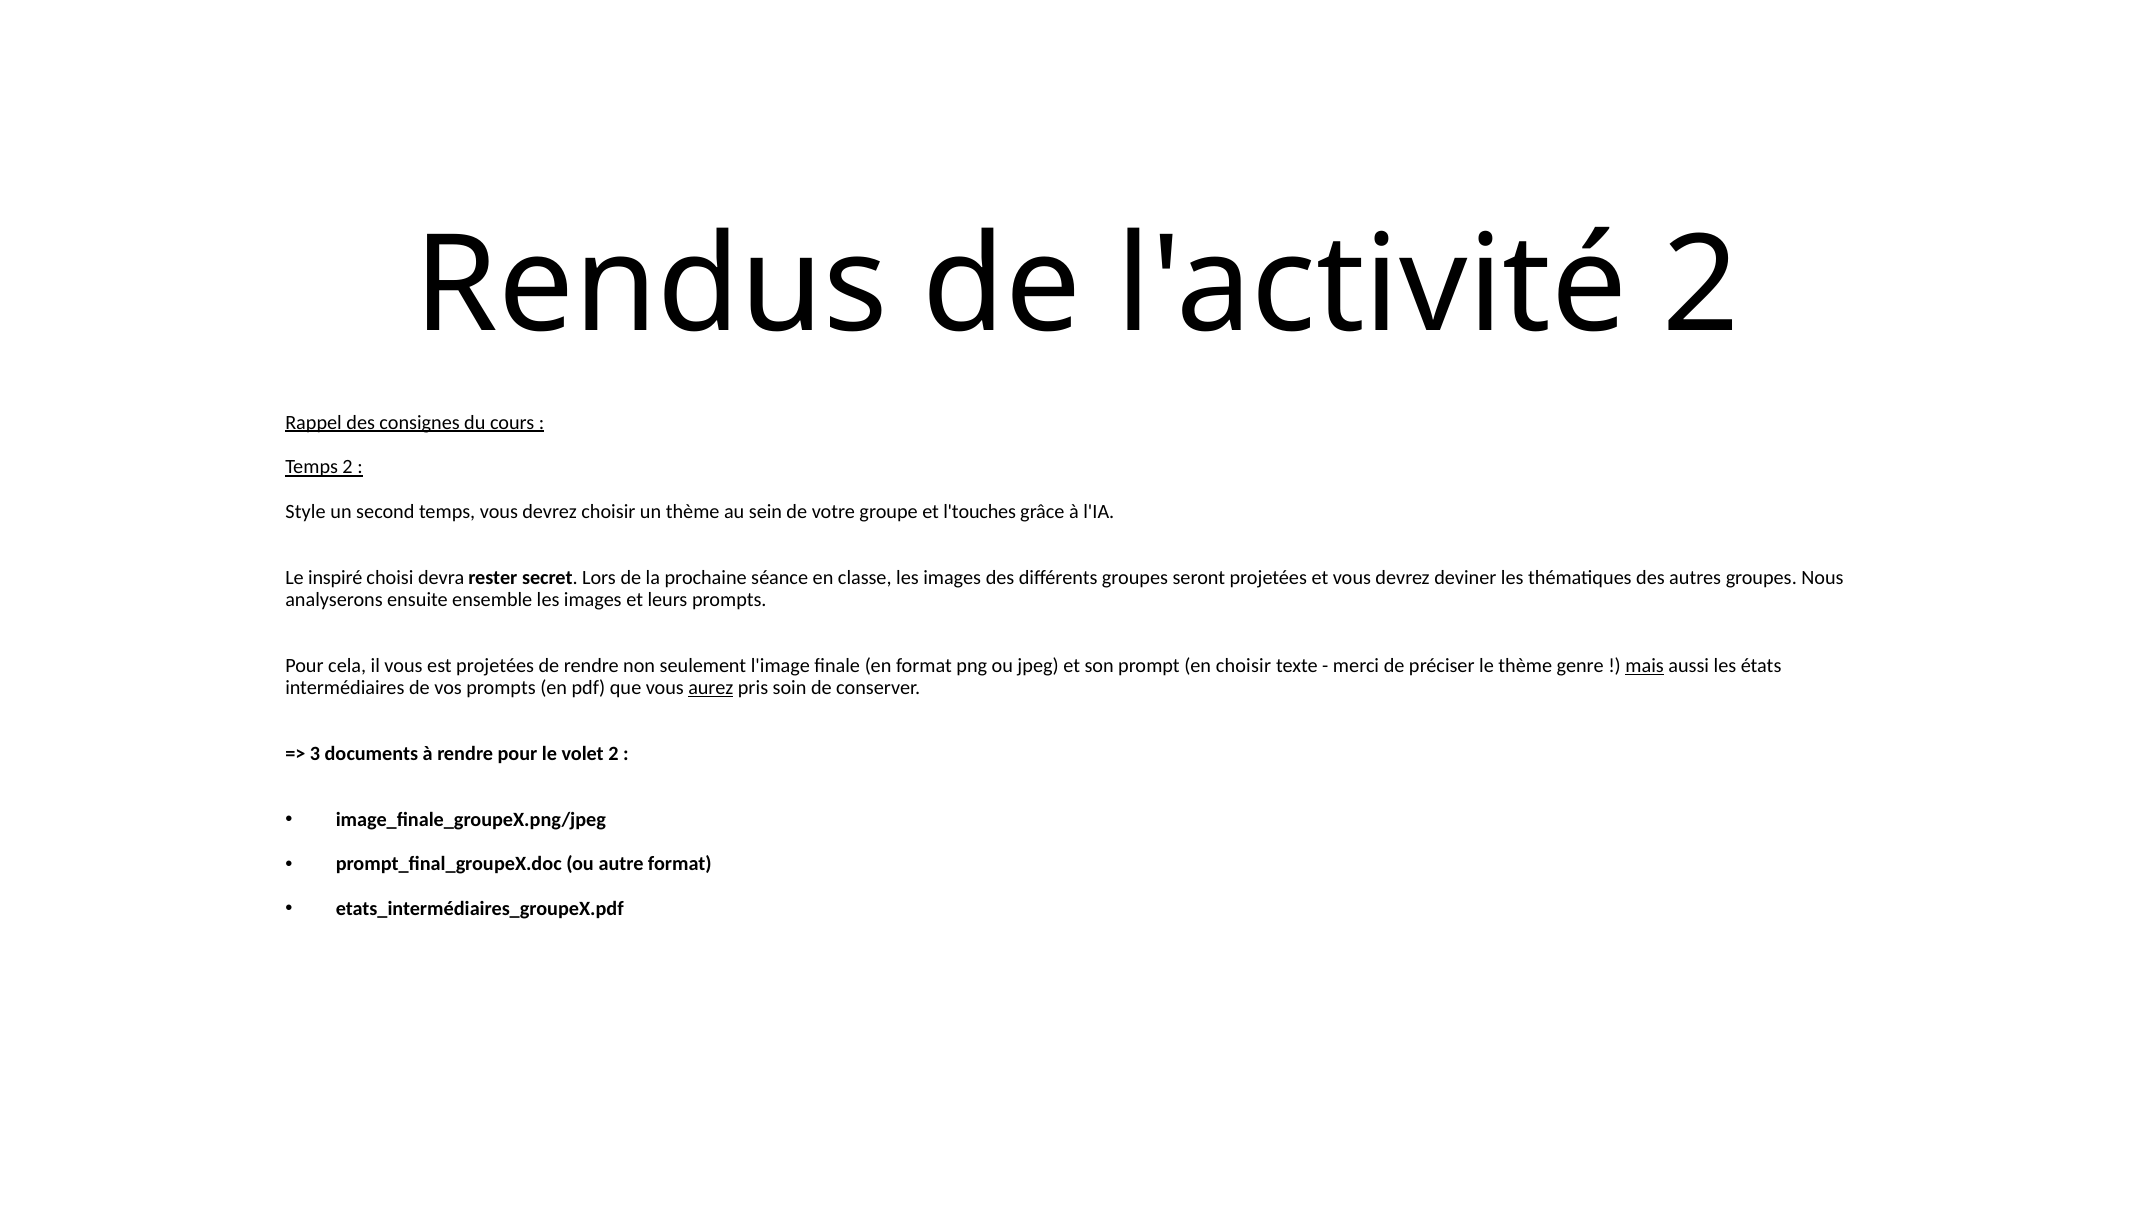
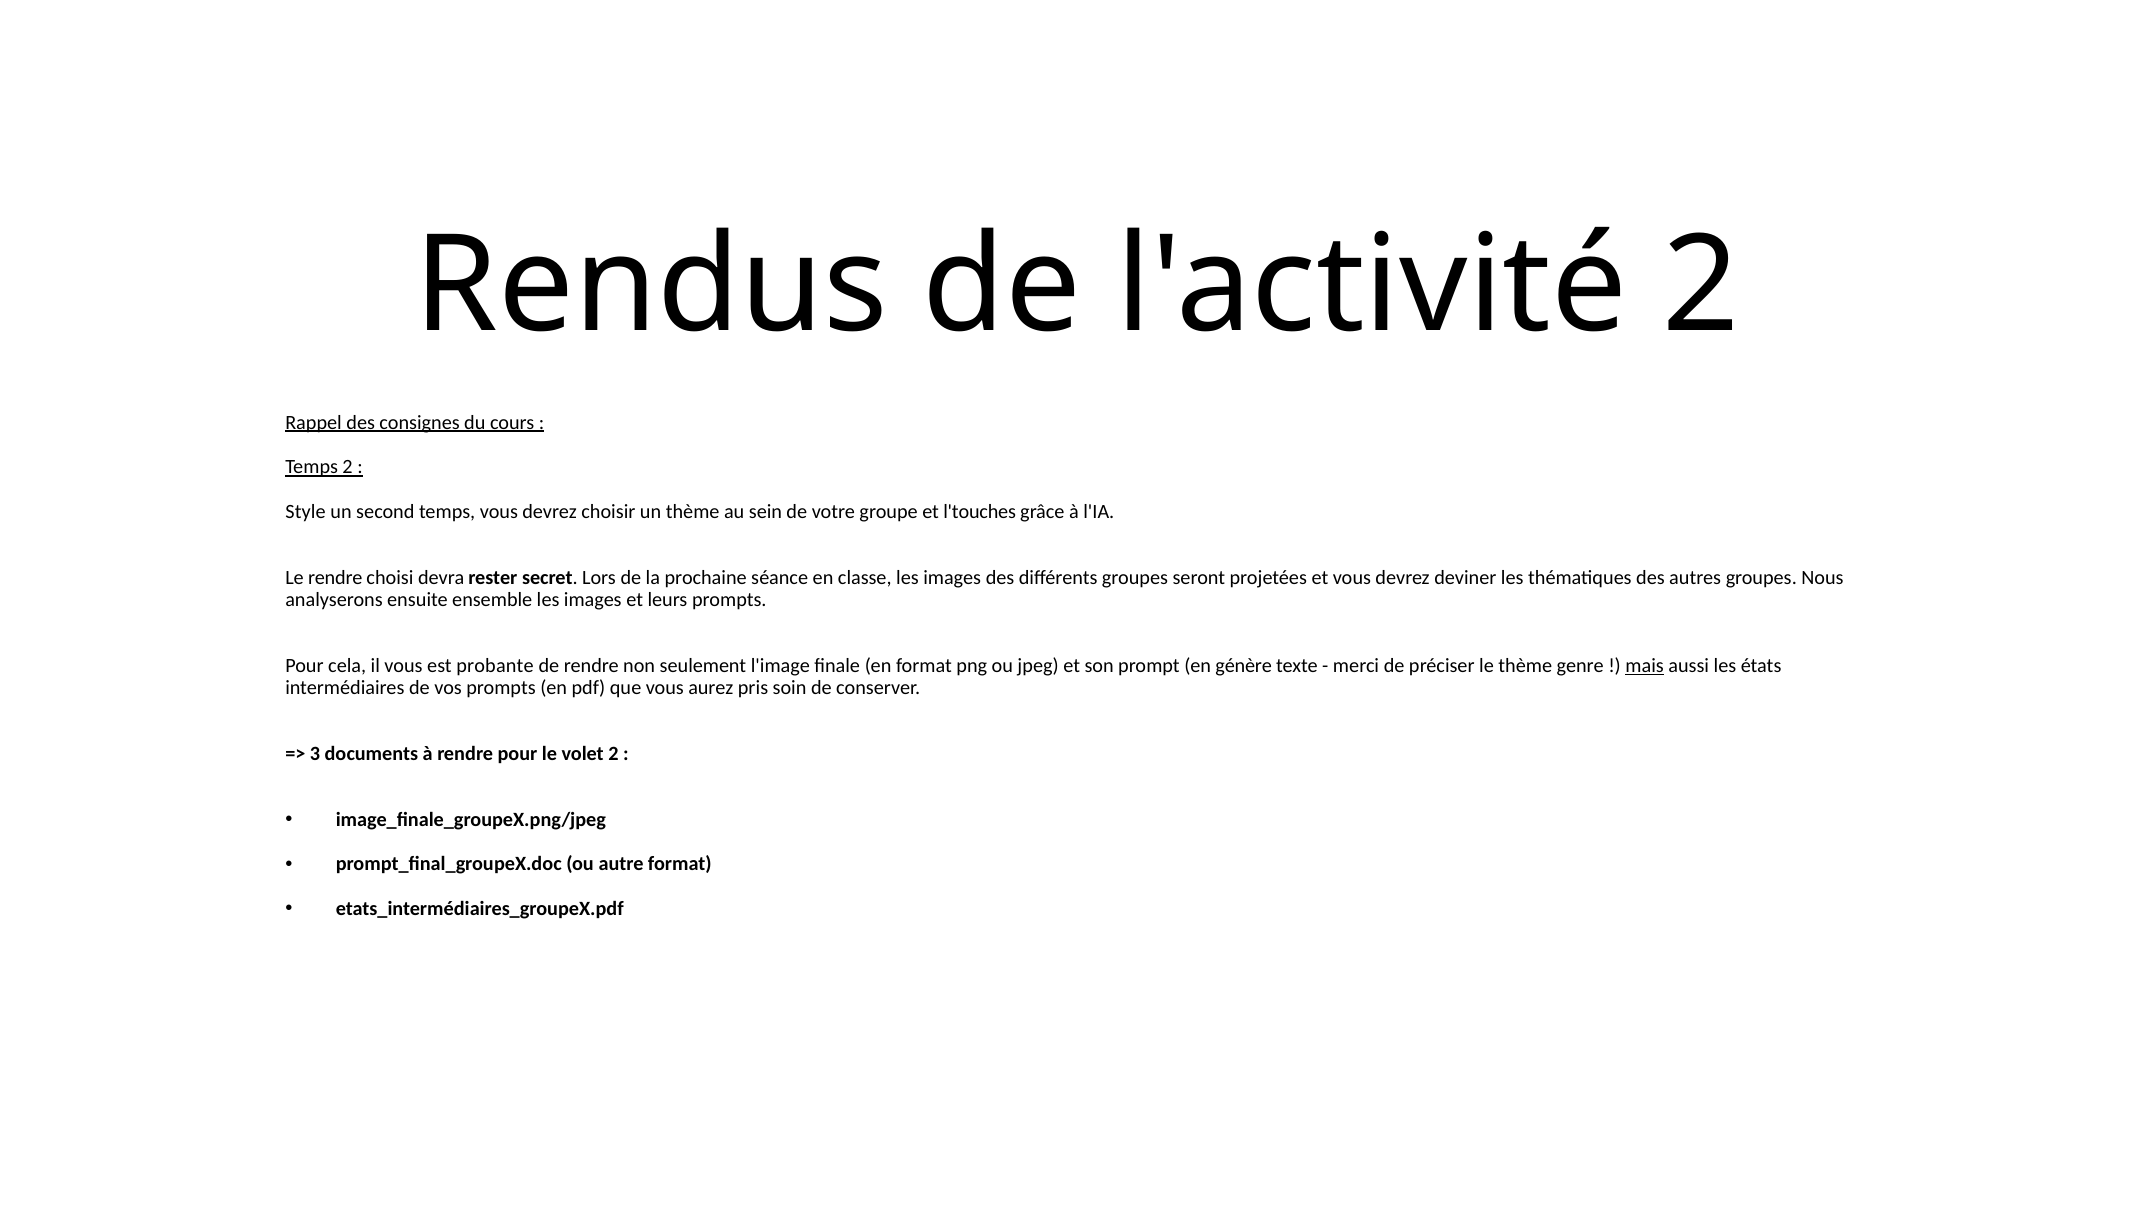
Le inspiré: inspiré -> rendre (335, 577)
est projetées: projetées -> probante (495, 665)
en choisir: choisir -> génère (1244, 665)
aurez underline: present -> none (711, 687)
